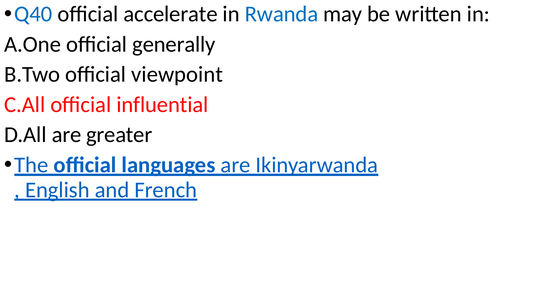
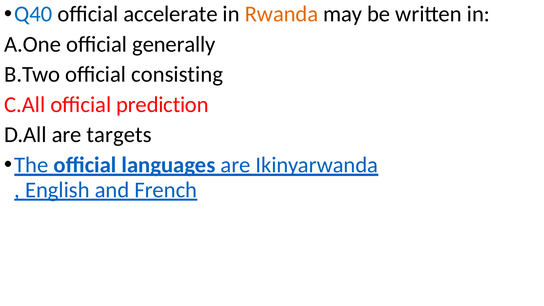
Rwanda colour: blue -> orange (281, 14)
viewpoint: viewpoint -> consisting (177, 74)
influential: influential -> prediction (162, 105)
greater: greater -> targets (119, 135)
